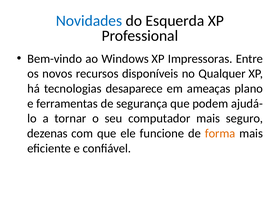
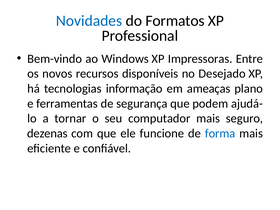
Esquerda: Esquerda -> Formatos (175, 21)
Qualquer: Qualquer -> Desejado (222, 74)
desaparece: desaparece -> informação (134, 89)
forma colour: orange -> blue (220, 133)
